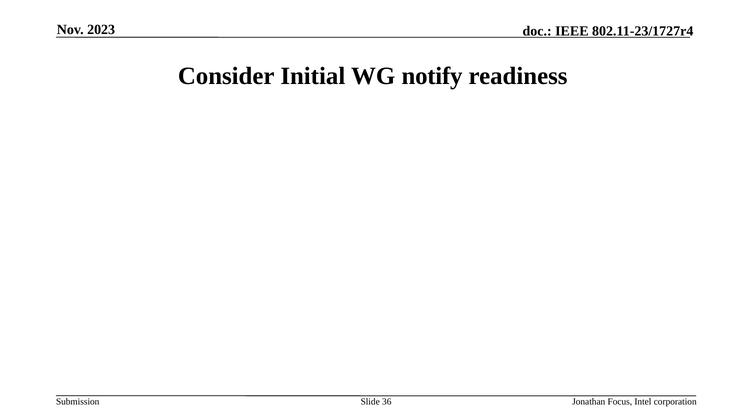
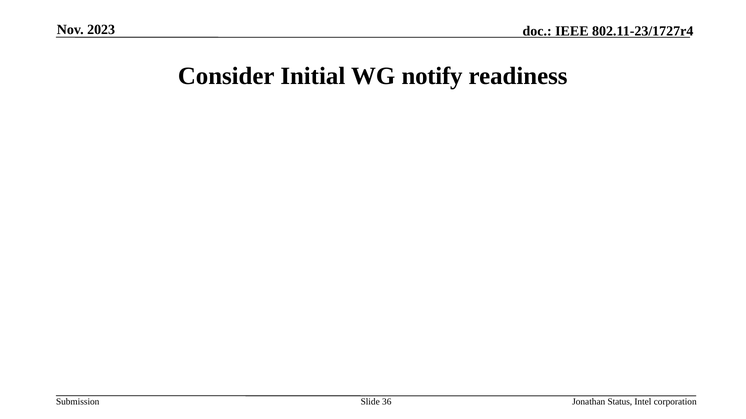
Focus: Focus -> Status (620, 402)
